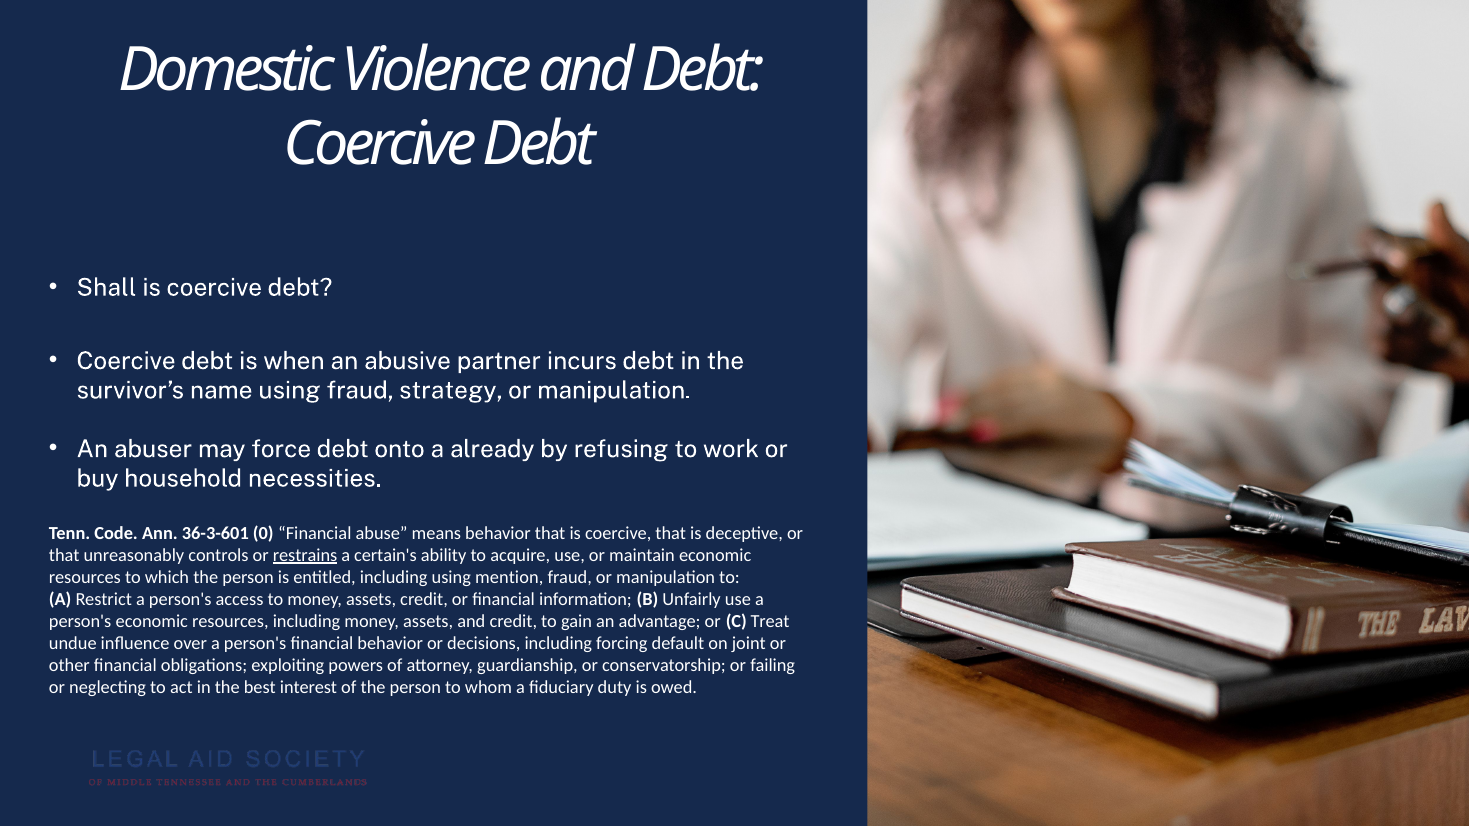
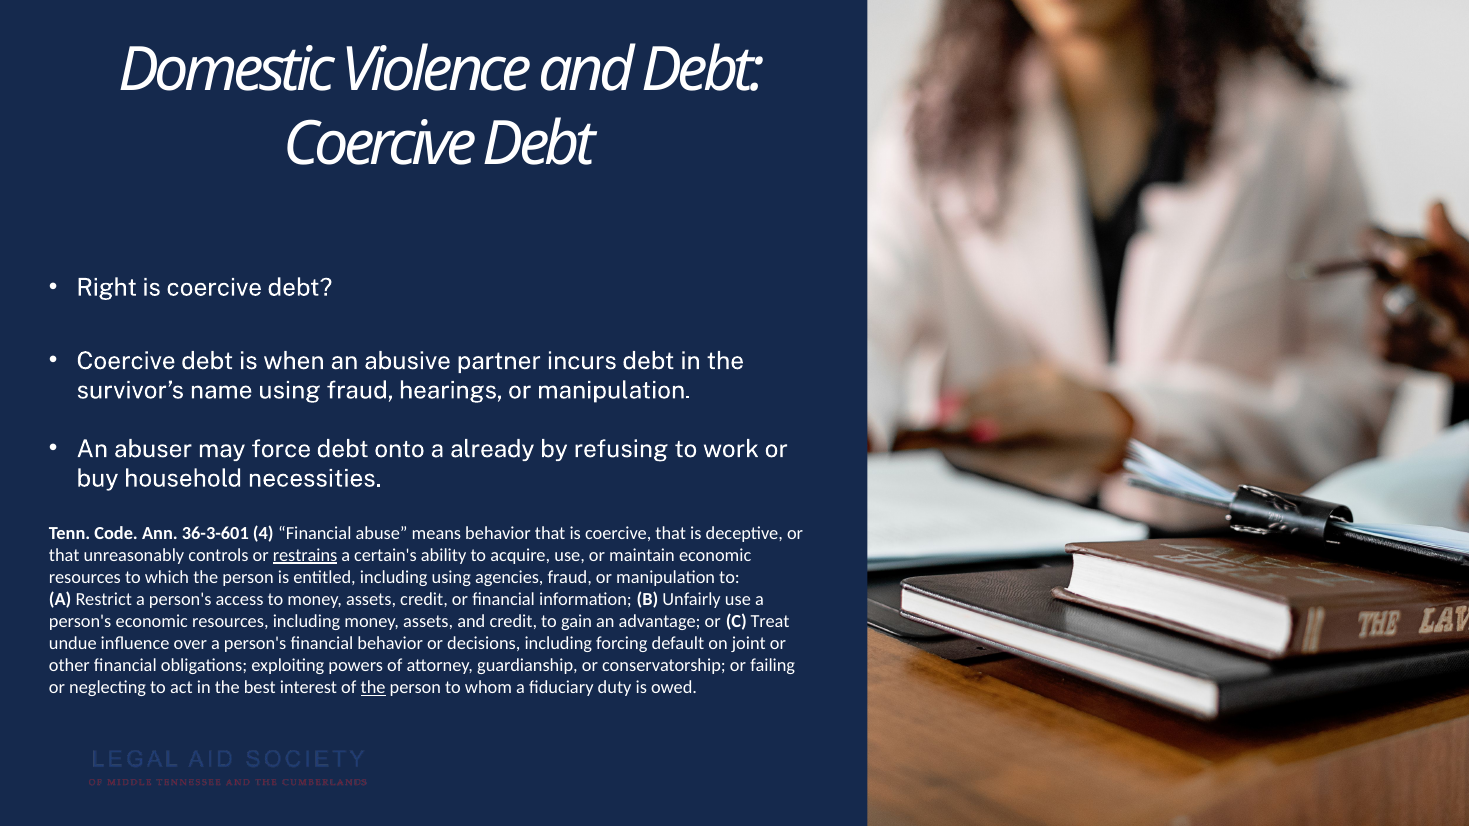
Shall: Shall -> Right (107, 288)
strategy: strategy -> hearings (451, 391)
0: 0 -> 4 (263, 533)
mention: mention -> agencies (509, 577)
the underline: none -> present (373, 688)
